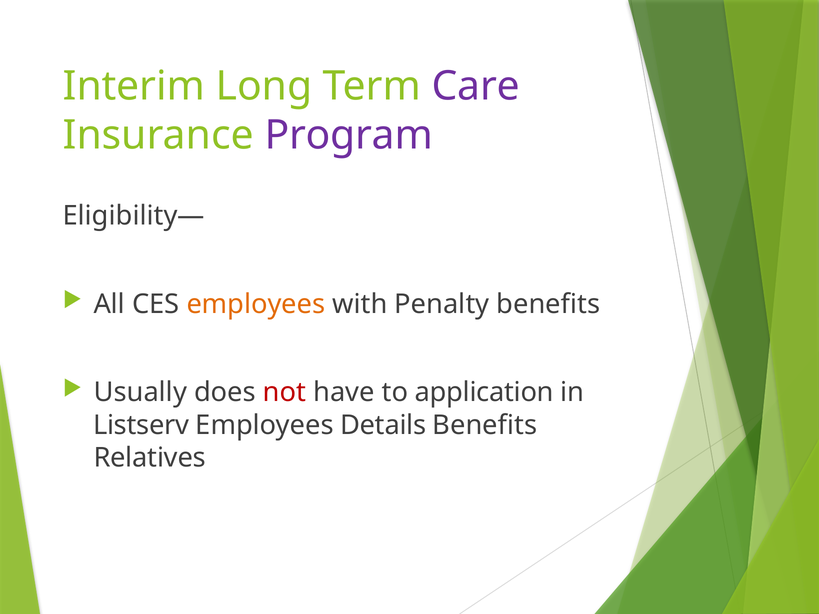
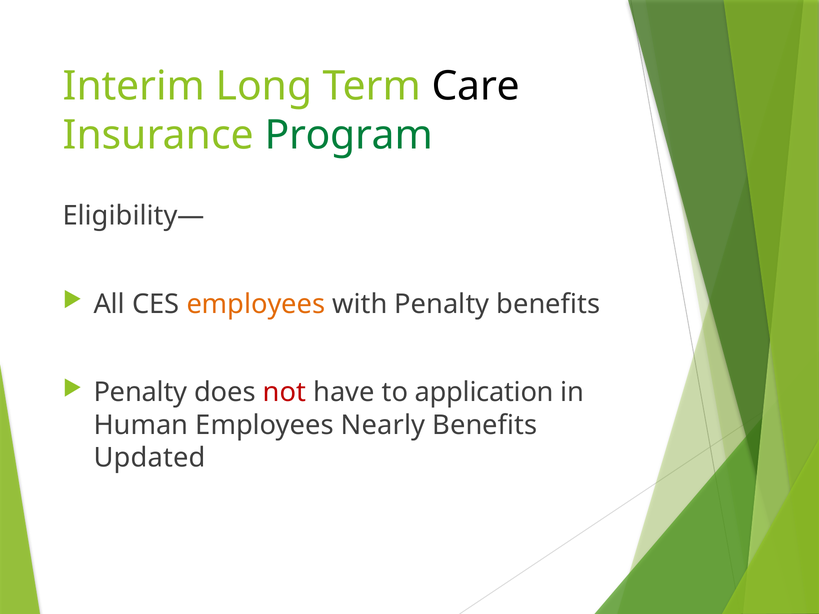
Care colour: purple -> black (476, 86)
Program colour: purple -> green (349, 135)
Usually: Usually -> Penalty (140, 392)
Listserv: Listserv -> Human (141, 425)
Details: Details -> Nearly (383, 425)
Relatives: Relatives -> Updated (149, 458)
